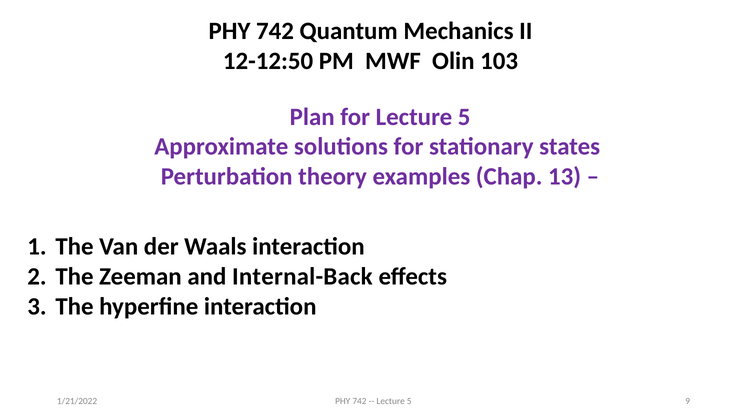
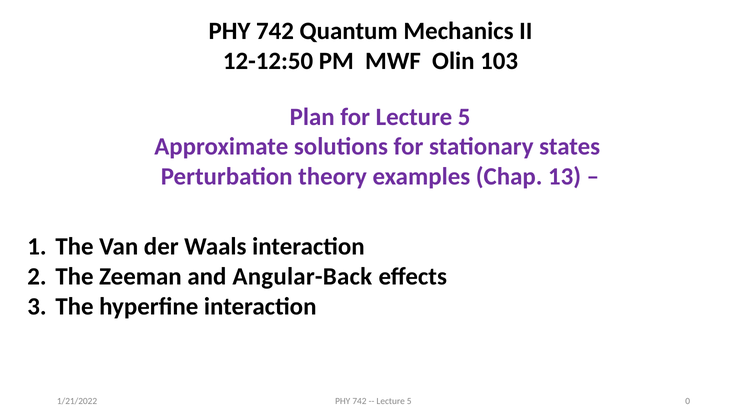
Internal-Back: Internal-Back -> Angular-Back (302, 277)
9: 9 -> 0 (688, 401)
